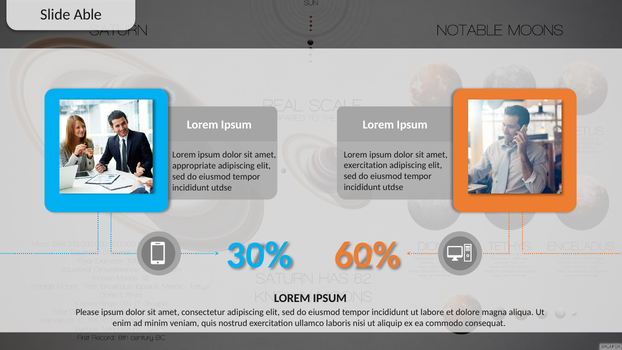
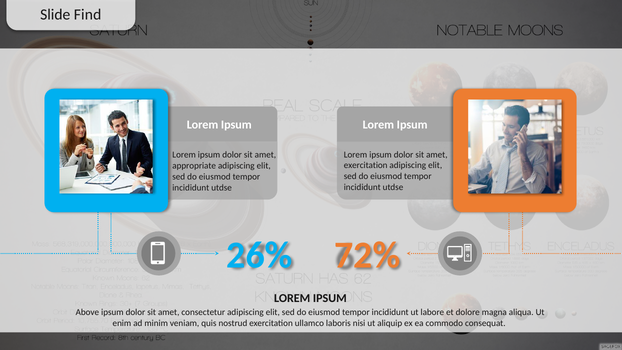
Able: Able -> Find (88, 15)
30%: 30% -> 26% (259, 255)
60%: 60% -> 72% (367, 255)
Please: Please -> Above (87, 312)
